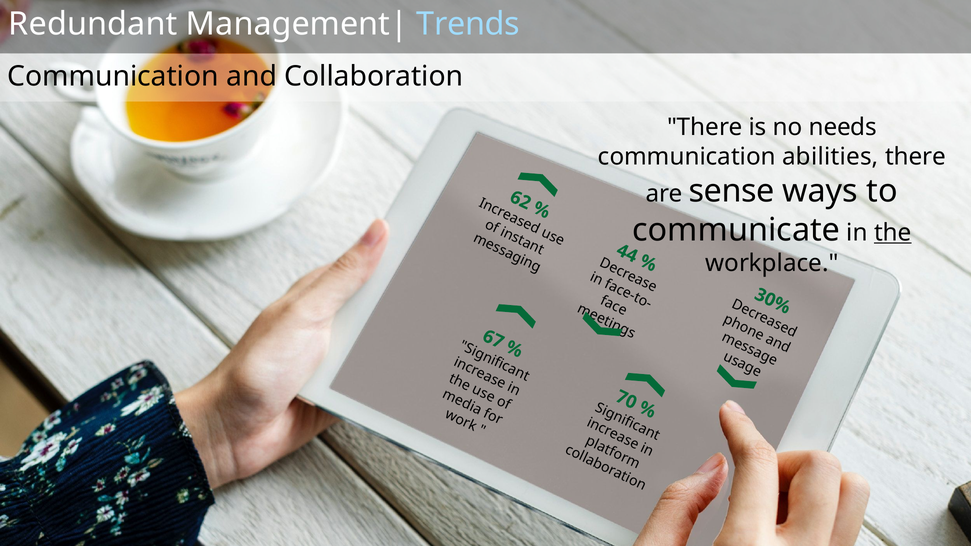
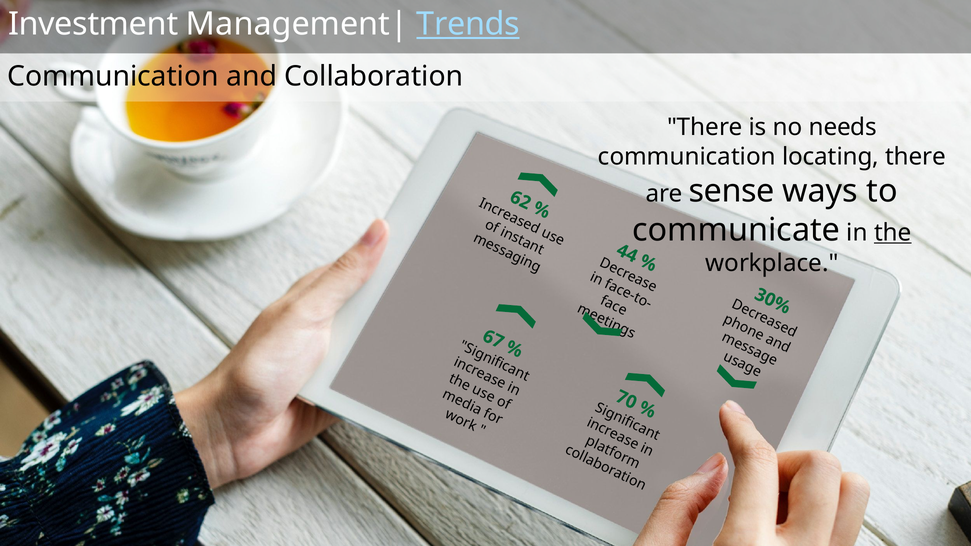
Redundant: Redundant -> Investment (93, 24)
Trends underline: none -> present (468, 24)
abilities: abilities -> locating (830, 157)
